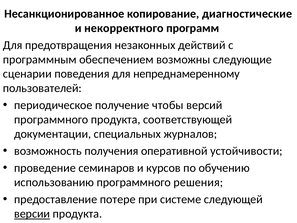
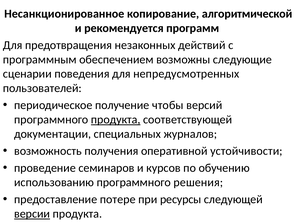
диагностические: диагностические -> алгоритмической (247, 14)
некорректного: некорректного -> рекомендуется (124, 28)
непреднамеренному: непреднамеренному -> непредусмотренных (186, 74)
продукта underline: none -> present (116, 119)
системе: системе -> ресурсы (181, 199)
